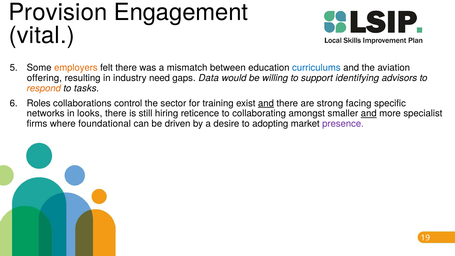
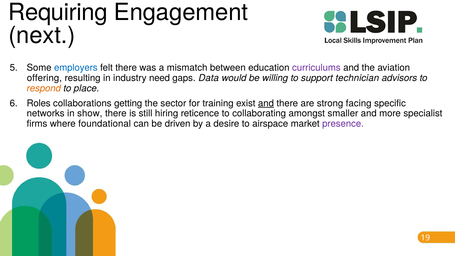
Provision: Provision -> Requiring (58, 12)
vital: vital -> next (42, 35)
employers colour: orange -> blue (76, 68)
curriculums colour: blue -> purple (316, 68)
identifying: identifying -> technician (357, 78)
tasks: tasks -> place (87, 88)
control: control -> getting (128, 103)
looks: looks -> show (90, 113)
and underline: present -> none (369, 113)
adopting: adopting -> airspace (270, 124)
